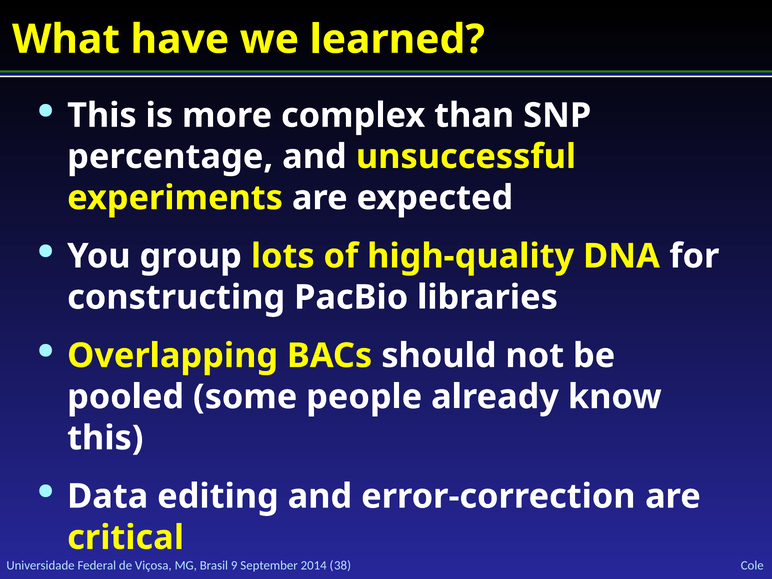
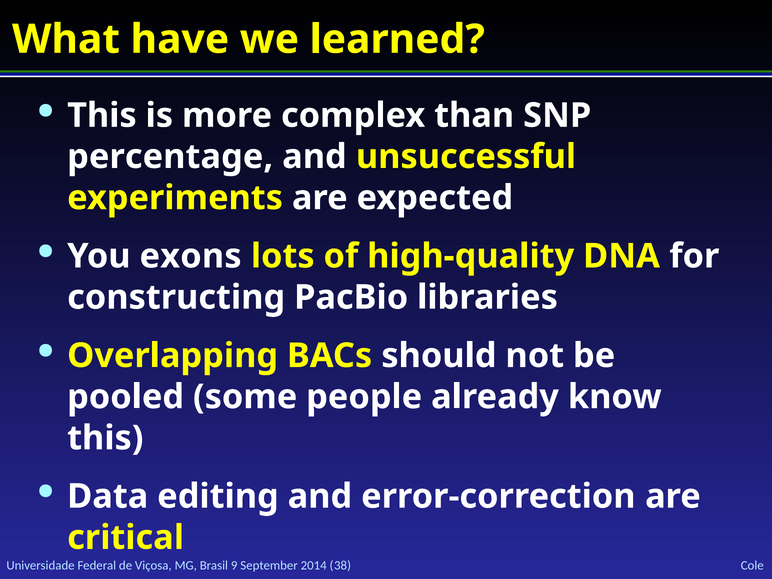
group: group -> exons (191, 256)
